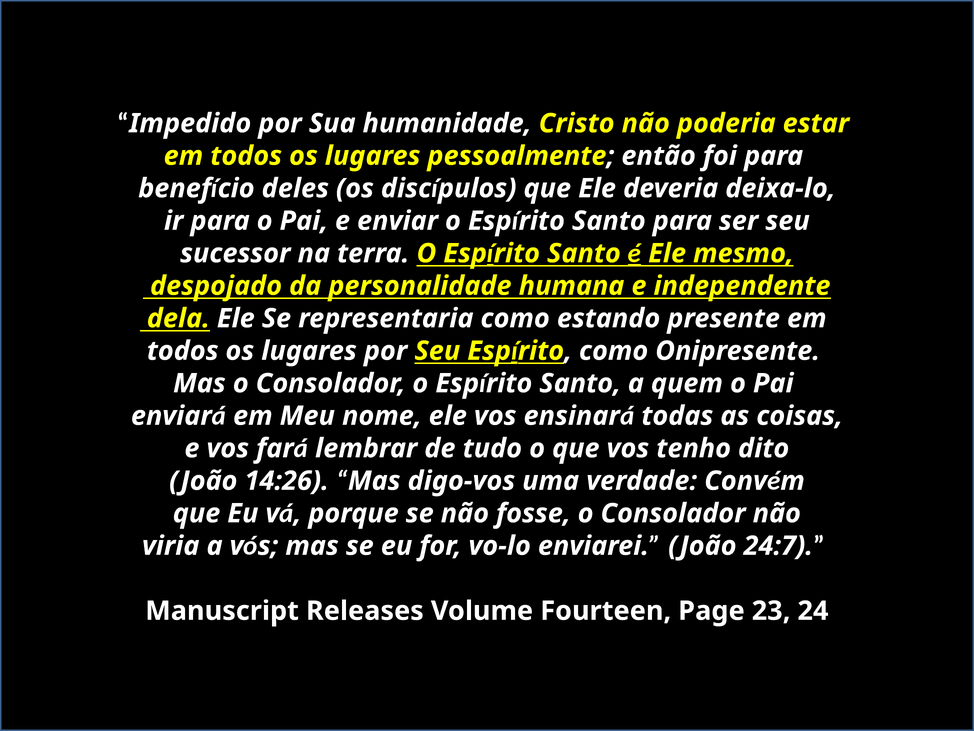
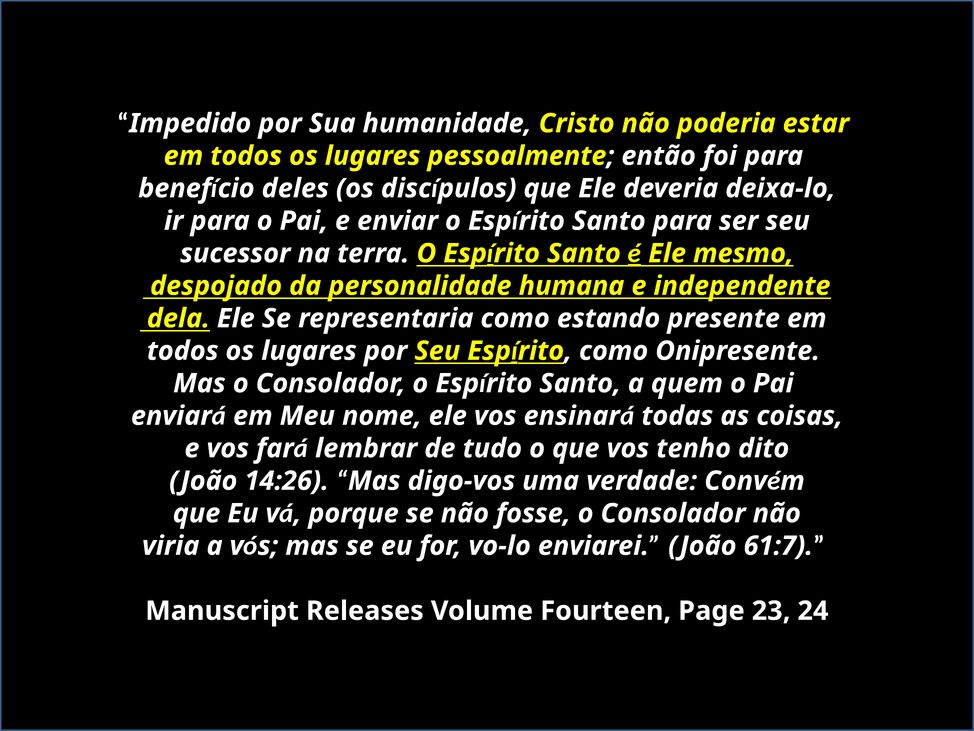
24:7: 24:7 -> 61:7 (778, 546)
